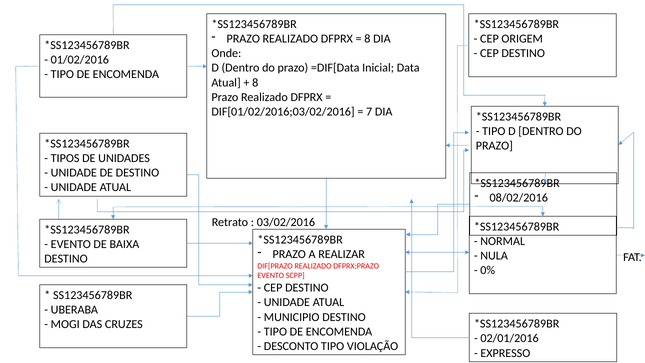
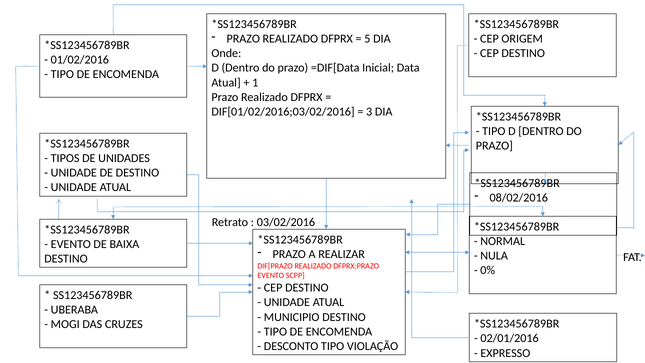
8: 8 -> 5 (367, 39)
8: 8 -> 1 (255, 82)
7: 7 -> 3 (369, 111)
